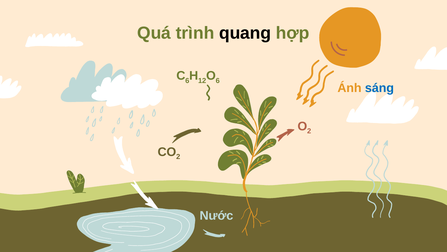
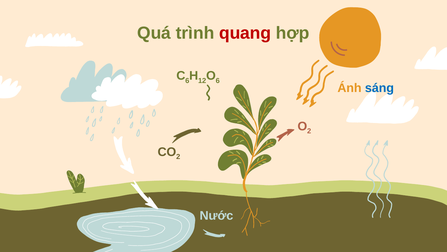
quang colour: black -> red (245, 33)
